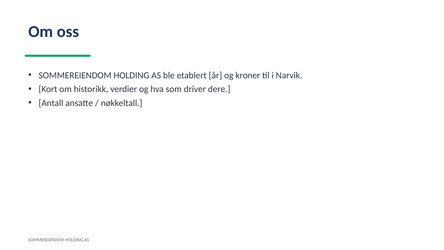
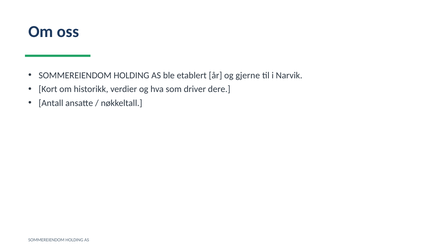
kroner: kroner -> gjerne (248, 75)
